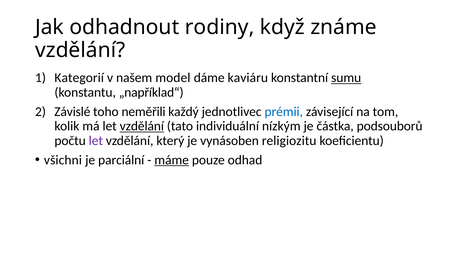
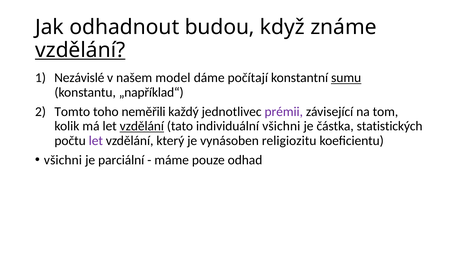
rodiny: rodiny -> budou (220, 27)
vzdělání underline: none -> present (80, 50)
Kategorií: Kategorií -> Nezávislé (79, 78)
kaviáru: kaviáru -> počítají (248, 78)
Závislé: Závislé -> Tomto (72, 112)
prémii colour: blue -> purple (284, 112)
individuální nízkým: nízkým -> všichni (281, 126)
podsouborů: podsouborů -> statistických (390, 126)
máme underline: present -> none (172, 160)
